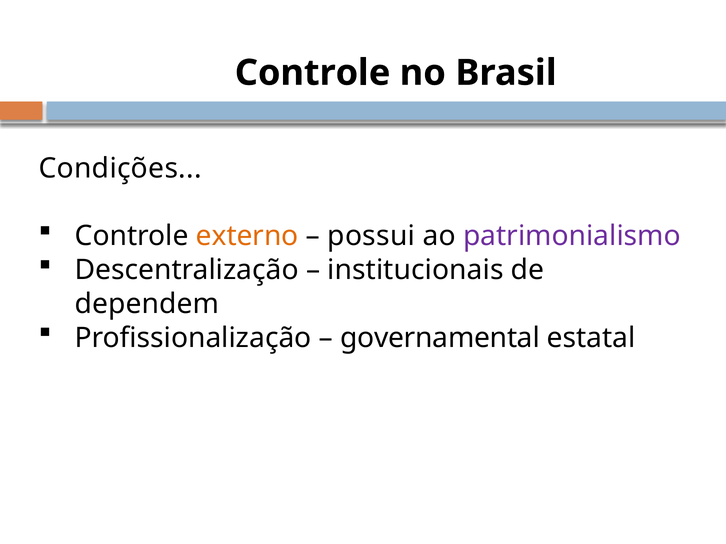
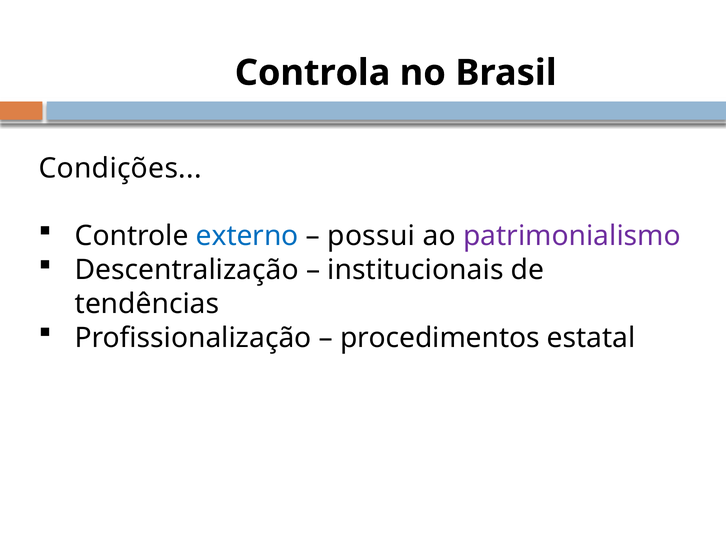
Controle: Controle -> Controla (313, 73)
externo colour: orange -> blue (247, 236)
dependem: dependem -> tendências (147, 304)
governamental: governamental -> procedimentos (440, 338)
